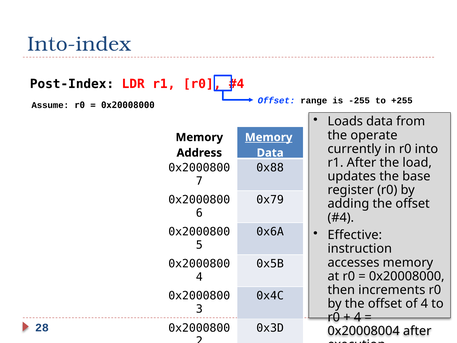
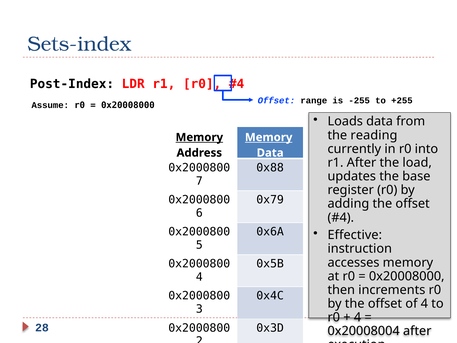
Into-index: Into-index -> Sets-index (79, 44)
operate: operate -> reading (374, 135)
Memory underline: none -> present (199, 137)
